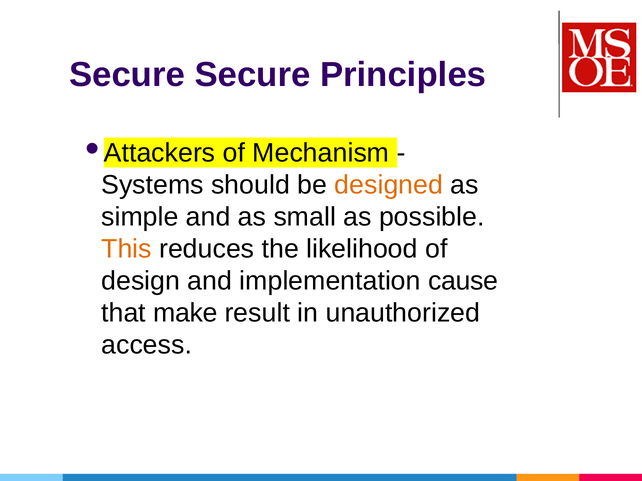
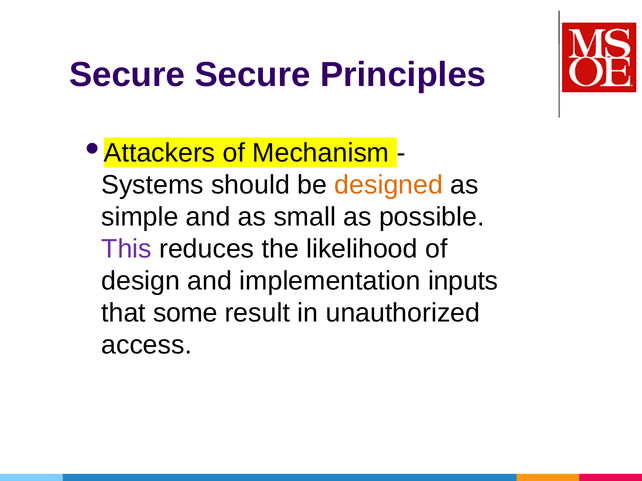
This colour: orange -> purple (127, 249)
cause: cause -> inputs (463, 281)
make: make -> some (185, 313)
